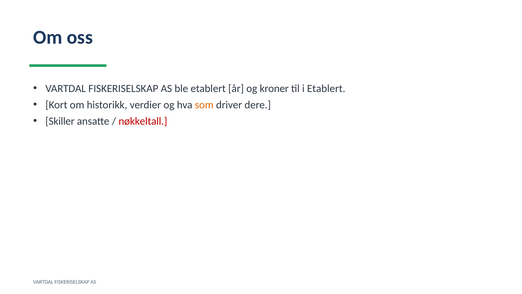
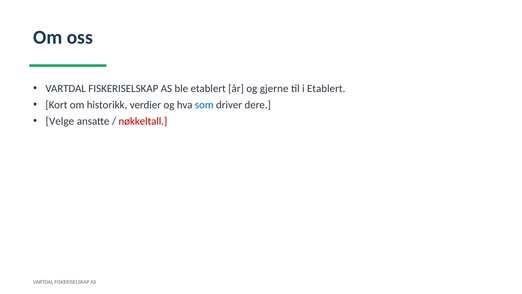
kroner: kroner -> gjerne (274, 88)
som colour: orange -> blue (204, 105)
Skiller: Skiller -> Velge (60, 121)
